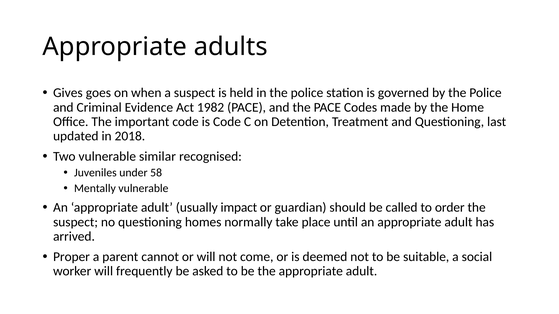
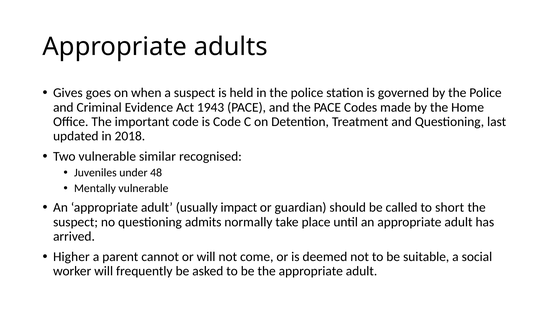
1982: 1982 -> 1943 (211, 107)
58: 58 -> 48 (156, 173)
order: order -> short (450, 208)
homes: homes -> admits (203, 222)
Proper: Proper -> Higher (71, 257)
